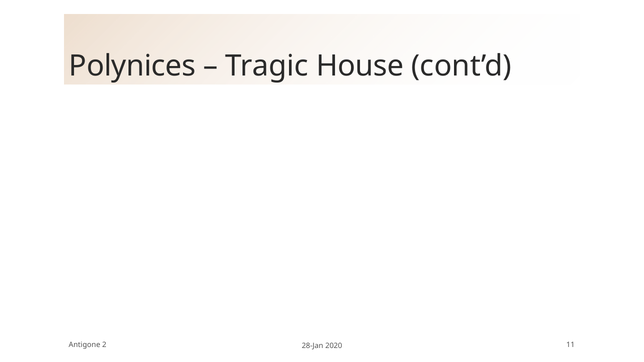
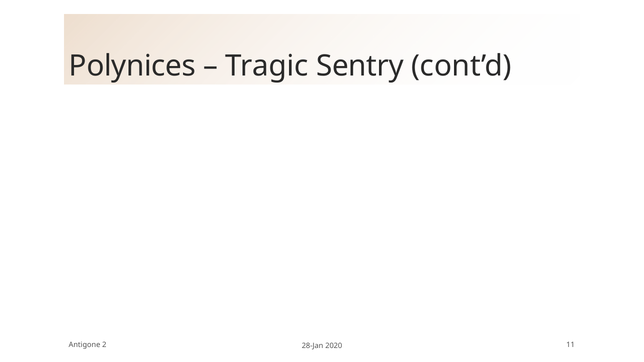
House: House -> Sentry (360, 66)
